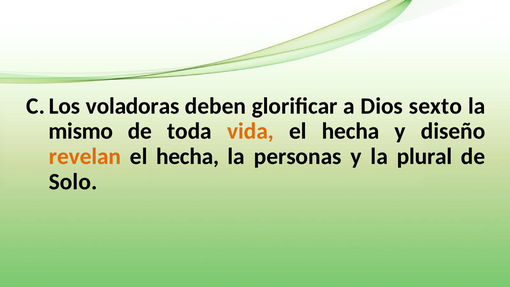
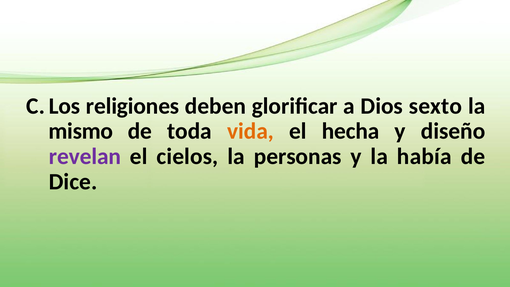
voladoras: voladoras -> religiones (133, 106)
revelan colour: orange -> purple (85, 156)
hecha: hecha -> cielos (187, 156)
plural: plural -> había (424, 156)
Solo: Solo -> Dice (73, 182)
